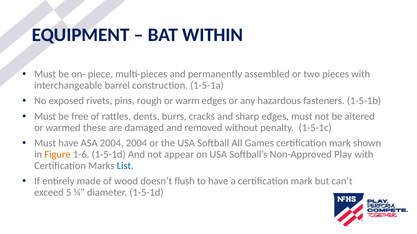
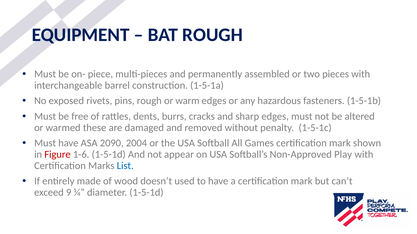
BAT WITHIN: WITHIN -> ROUGH (213, 35)
ASA 2004: 2004 -> 2090 (112, 144)
Figure colour: orange -> red (58, 155)
flush: flush -> used (185, 182)
5: 5 -> 9 (69, 193)
